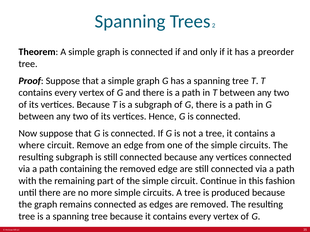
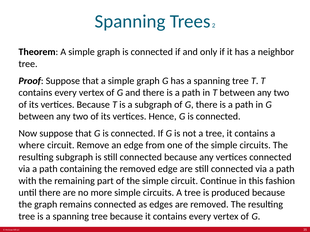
preorder: preorder -> neighbor (276, 52)
